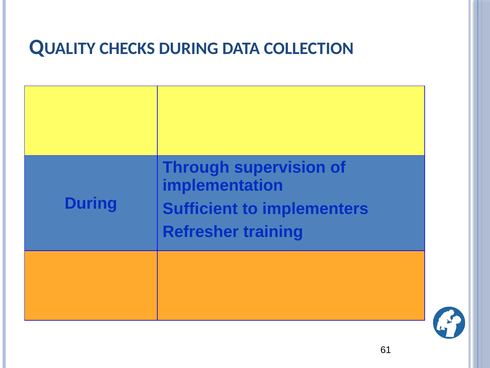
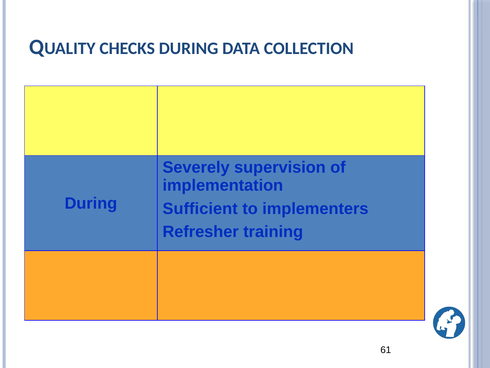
Through: Through -> Severely (196, 167)
